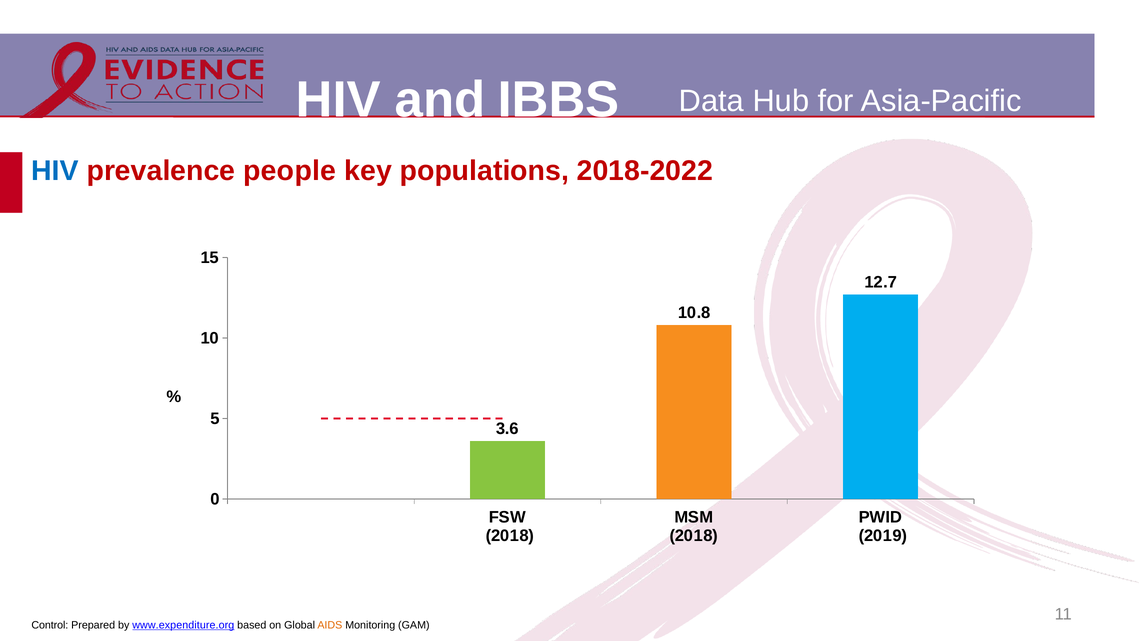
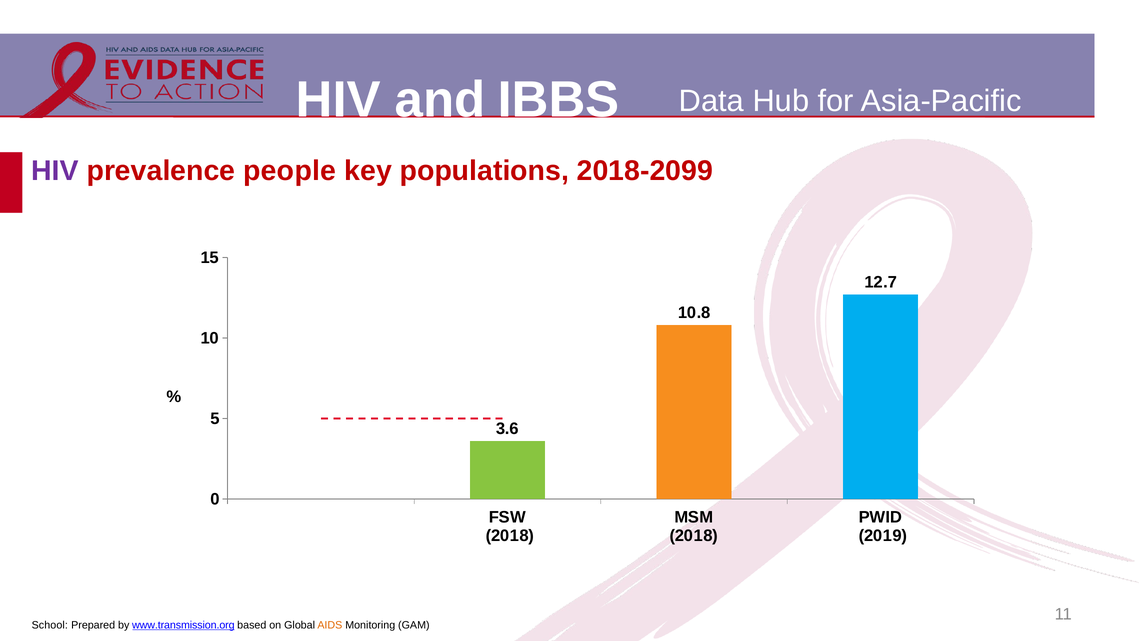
HIV colour: blue -> purple (55, 171)
2018-2022: 2018-2022 -> 2018-2099 (645, 171)
Control: Control -> School (50, 625)
www.expenditure.org: www.expenditure.org -> www.transmission.org (183, 625)
